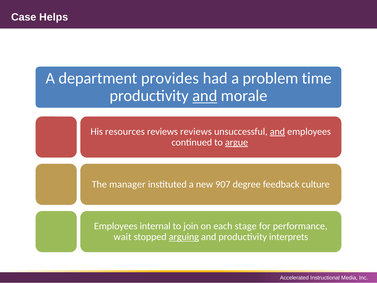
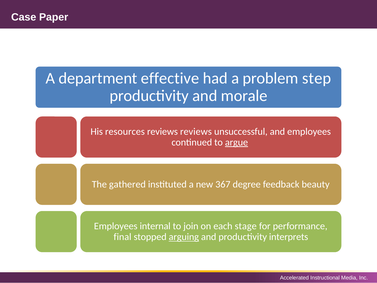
Helps: Helps -> Paper (54, 17)
provides: provides -> effective (170, 78)
time: time -> step (317, 78)
and underline: present -> none (205, 96)
and underline: present -> none (277, 131)
manager: manager -> gathered (127, 184)
907: 907 -> 367 (223, 184)
culture: culture -> beauty (316, 184)
wait: wait -> final (123, 237)
